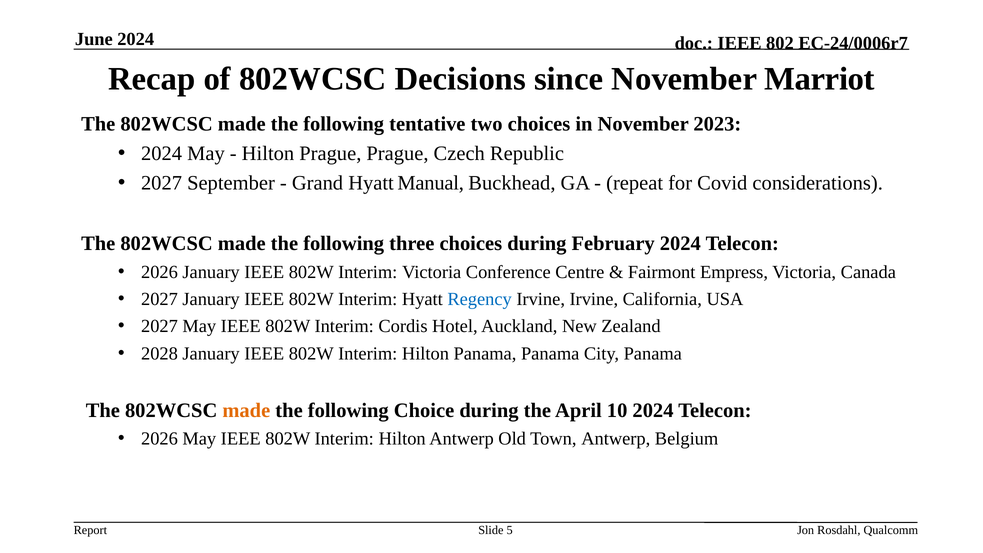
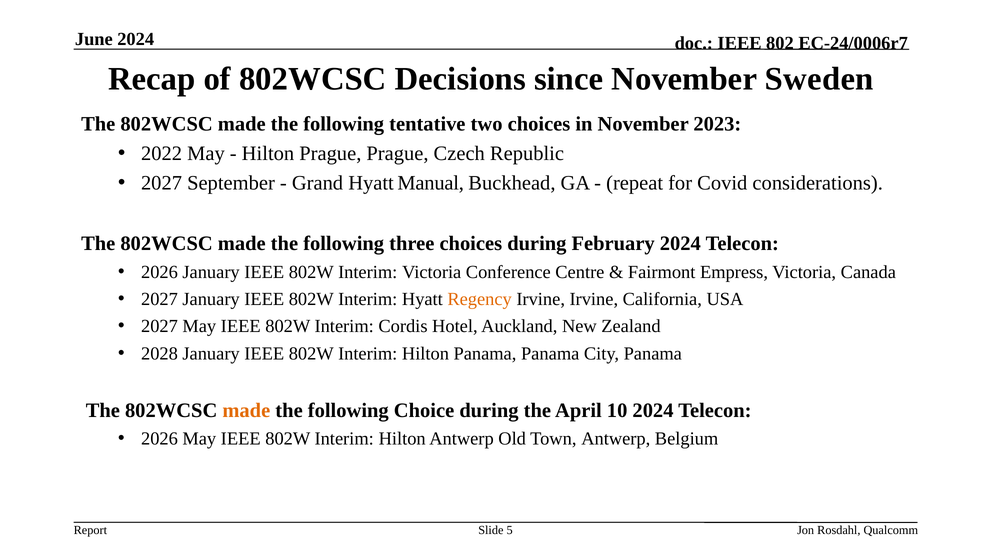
Marriot: Marriot -> Sweden (819, 79)
2024: 2024 -> 2022 (162, 153)
Regency colour: blue -> orange (480, 299)
